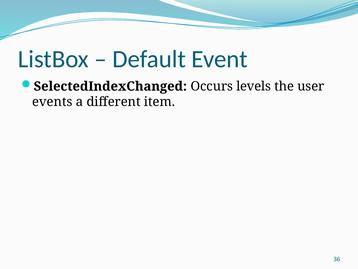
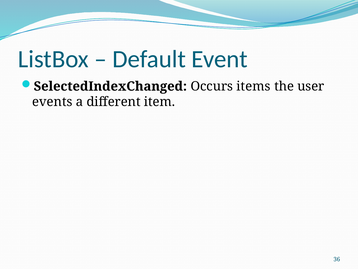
levels: levels -> items (253, 86)
